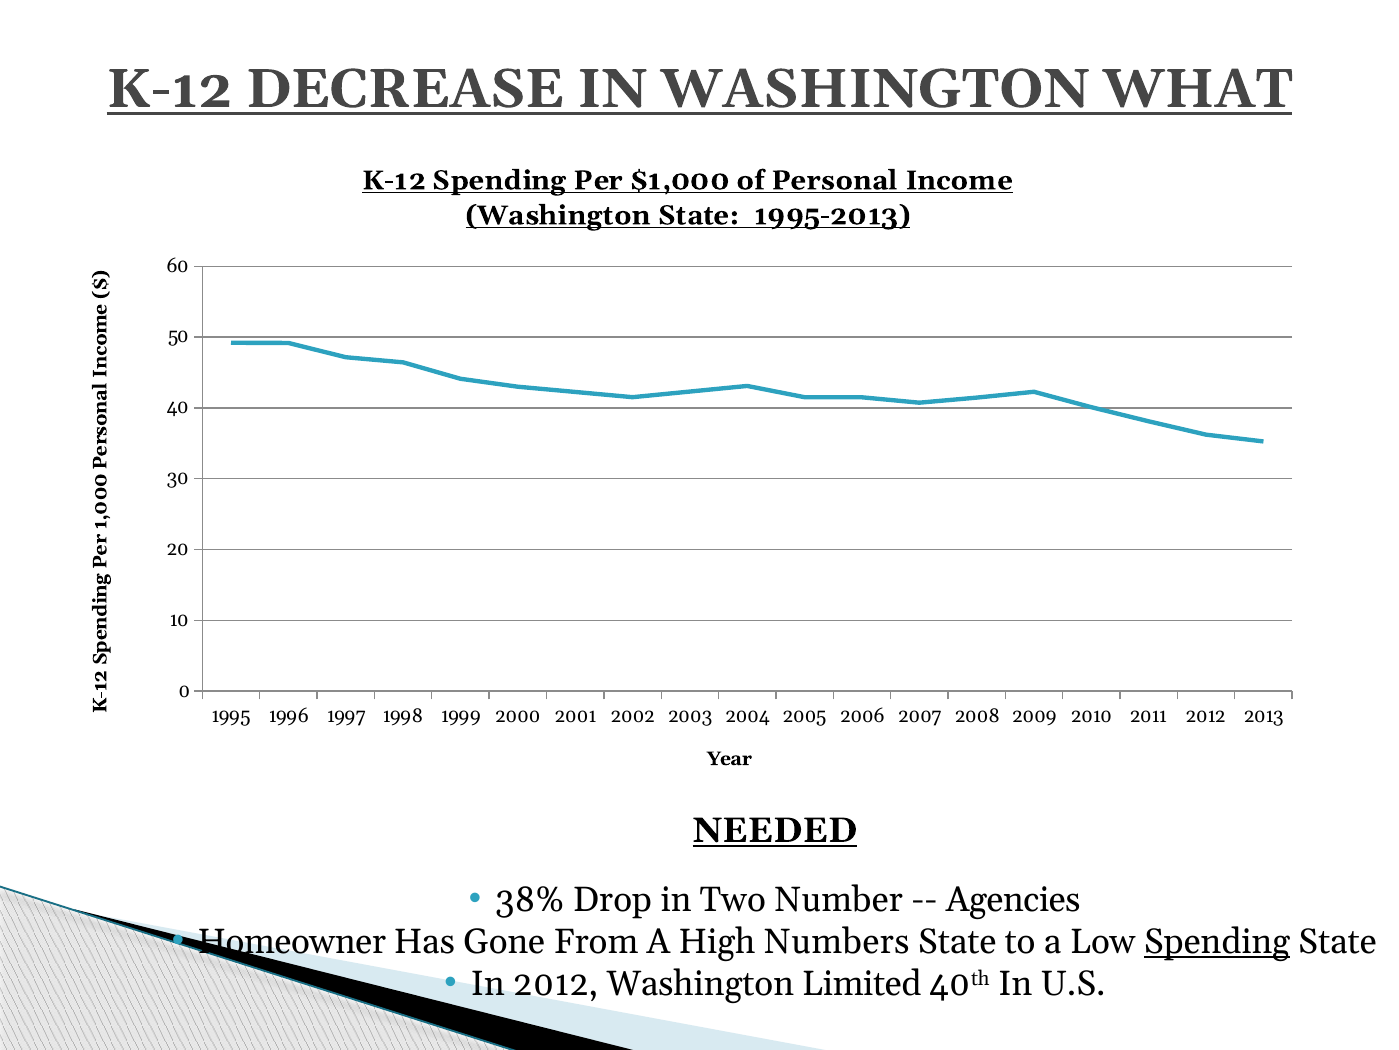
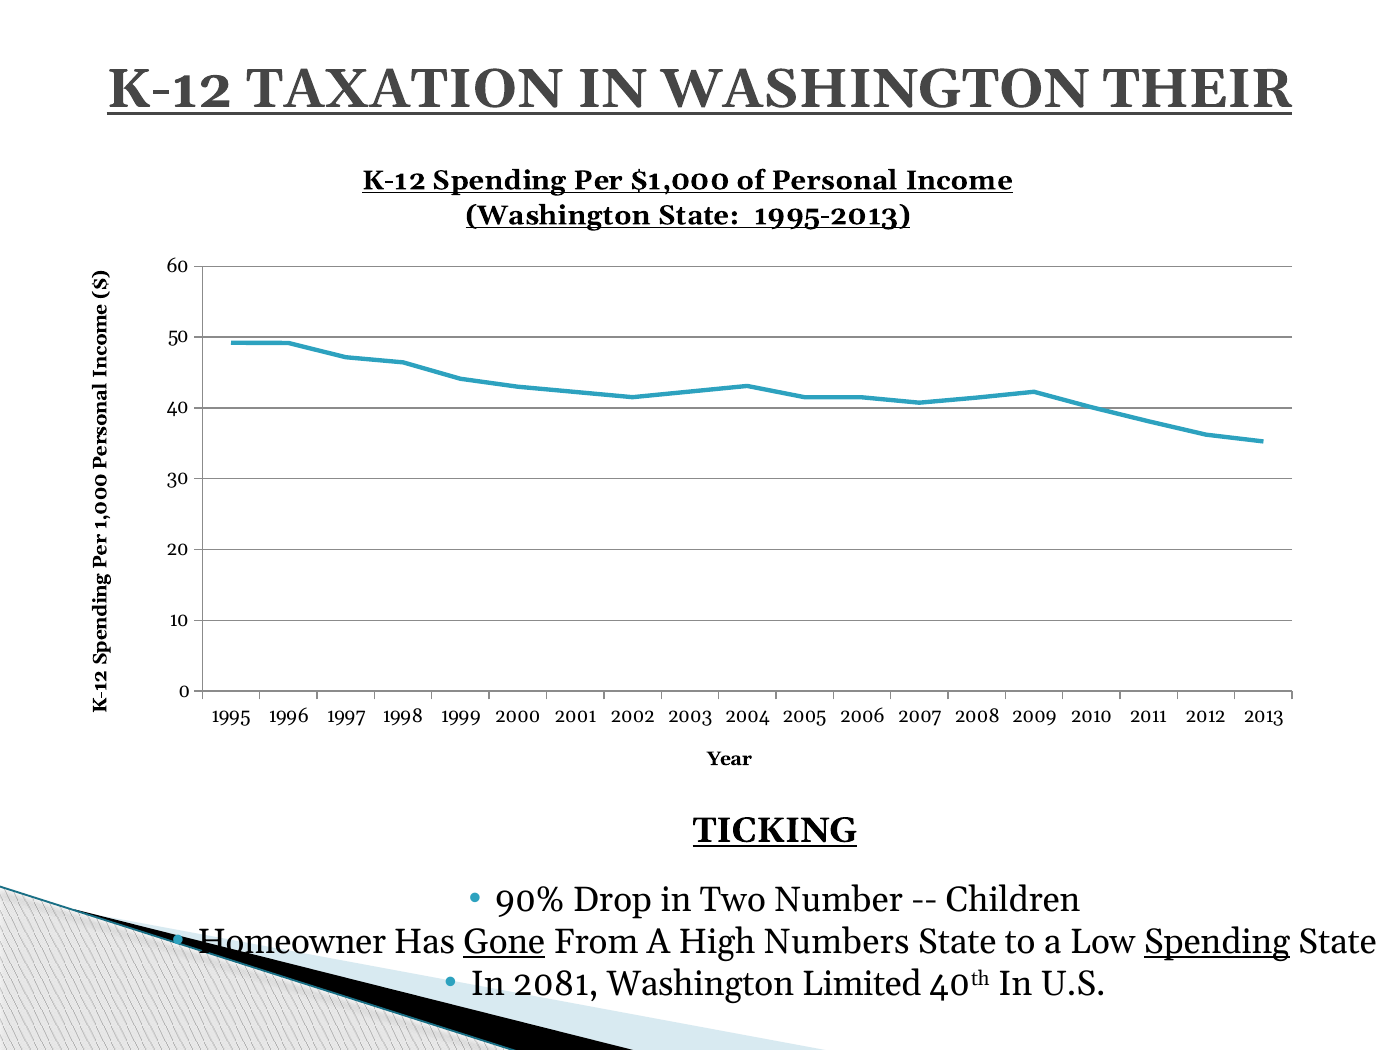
DECREASE: DECREASE -> TAXATION (404, 89)
WHAT: WHAT -> THEIR (1198, 89)
NEEDED: NEEDED -> TICKING (775, 830)
38%: 38% -> 90% (530, 900)
Agencies: Agencies -> Children (1013, 900)
Gone underline: none -> present (504, 942)
In 2012: 2012 -> 2081 (556, 984)
